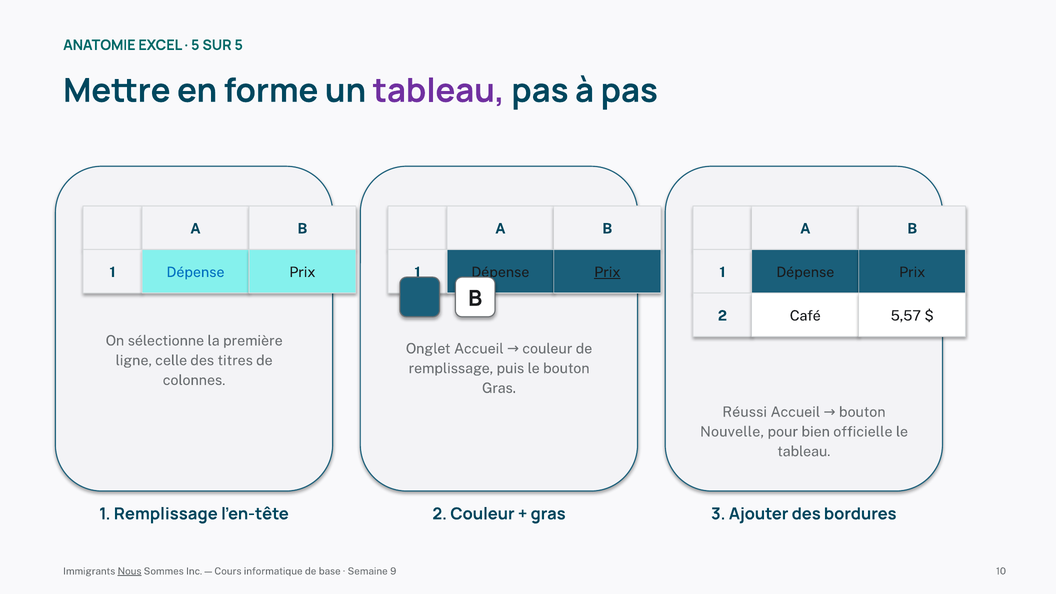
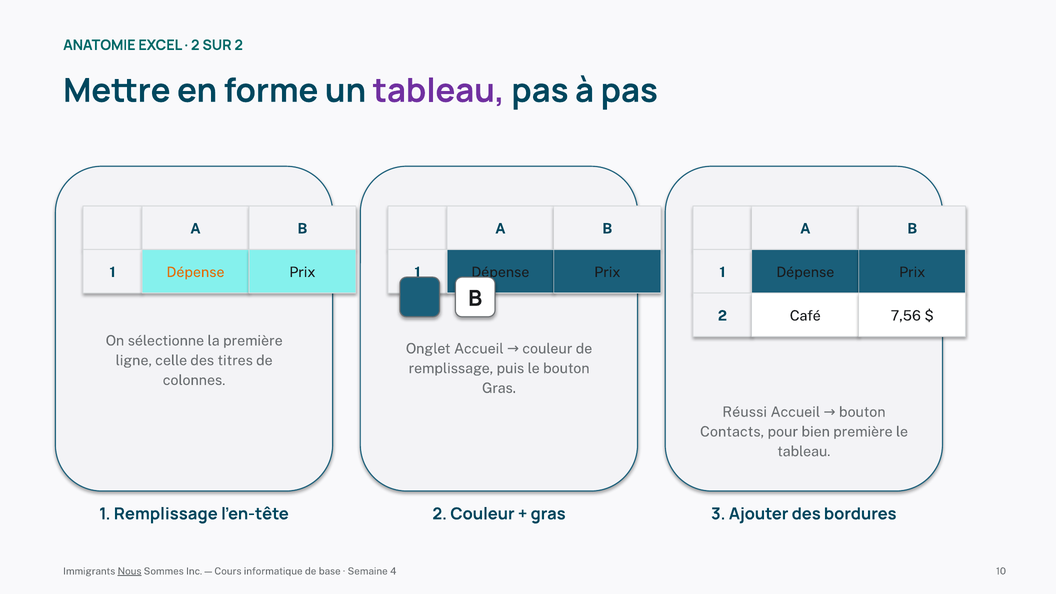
5: 5 -> 2 (195, 45)
SUR 5: 5 -> 2 (239, 45)
Dépense colour: blue -> orange (195, 272)
Prix underline: present -> none (607, 272)
5,57: 5,57 -> 7,56 (906, 316)
Nouvelle: Nouvelle -> Contacts (732, 432)
bien officielle: officielle -> première (863, 432)
9: 9 -> 4 (393, 571)
